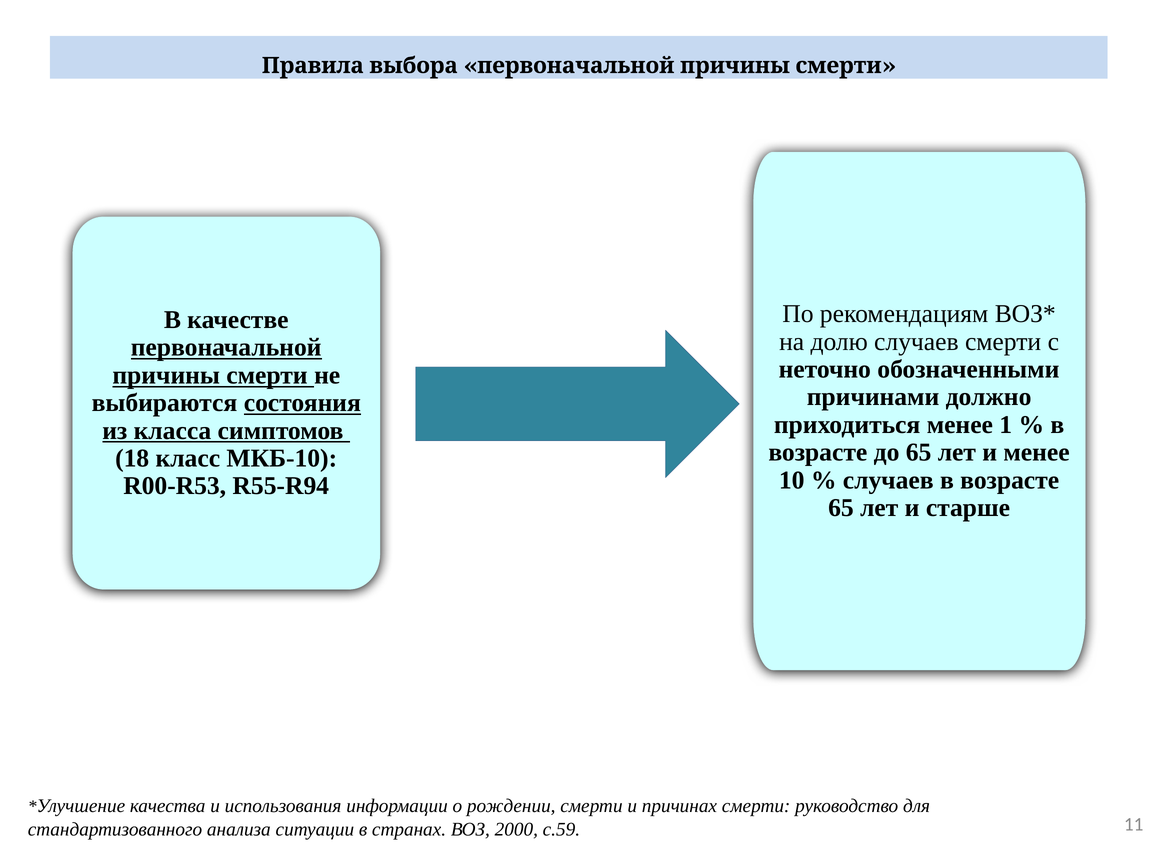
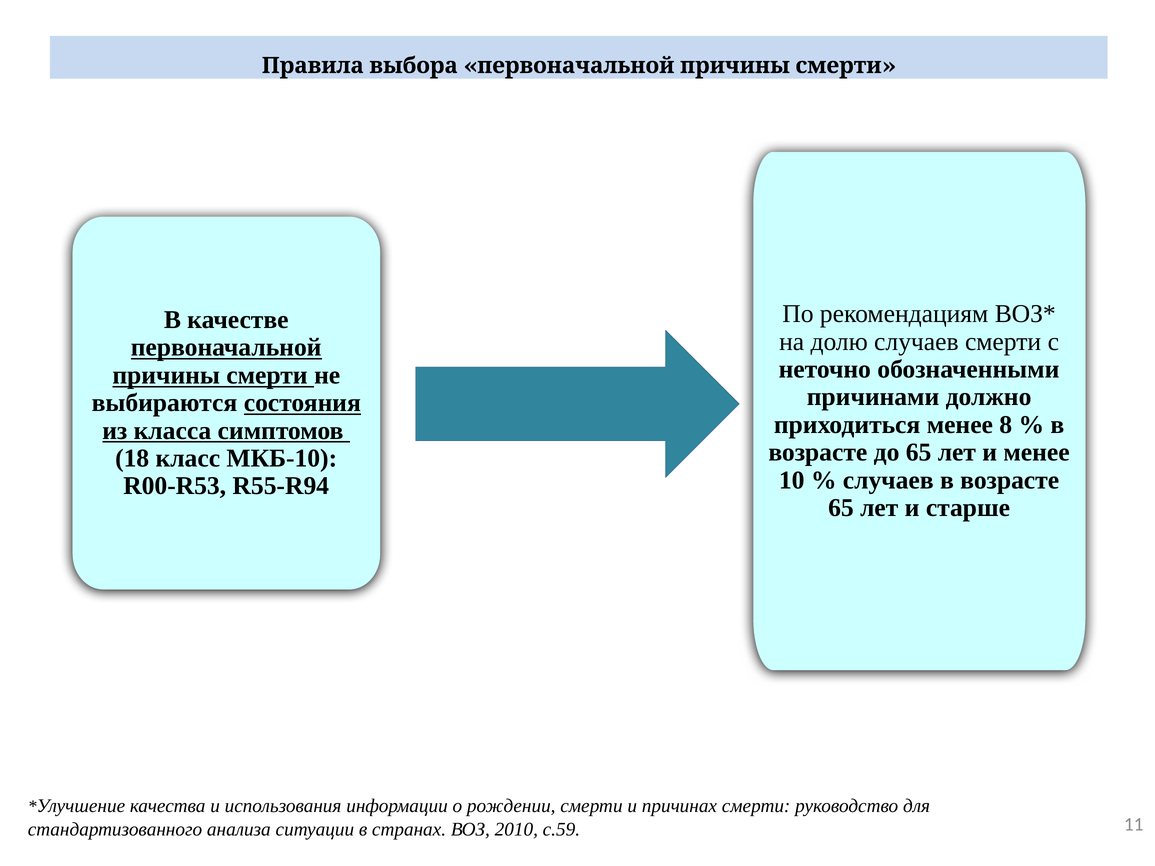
1: 1 -> 8 (1006, 425)
2000: 2000 -> 2010 (516, 829)
